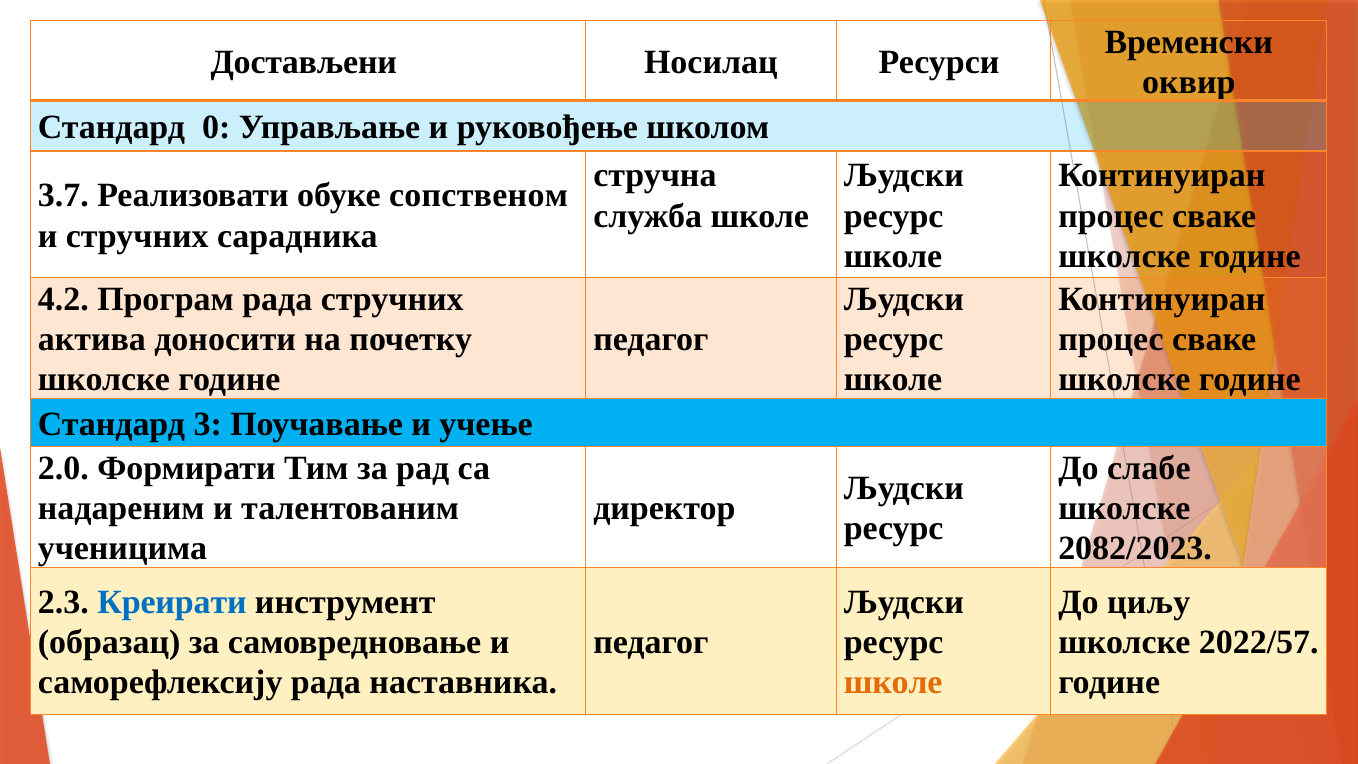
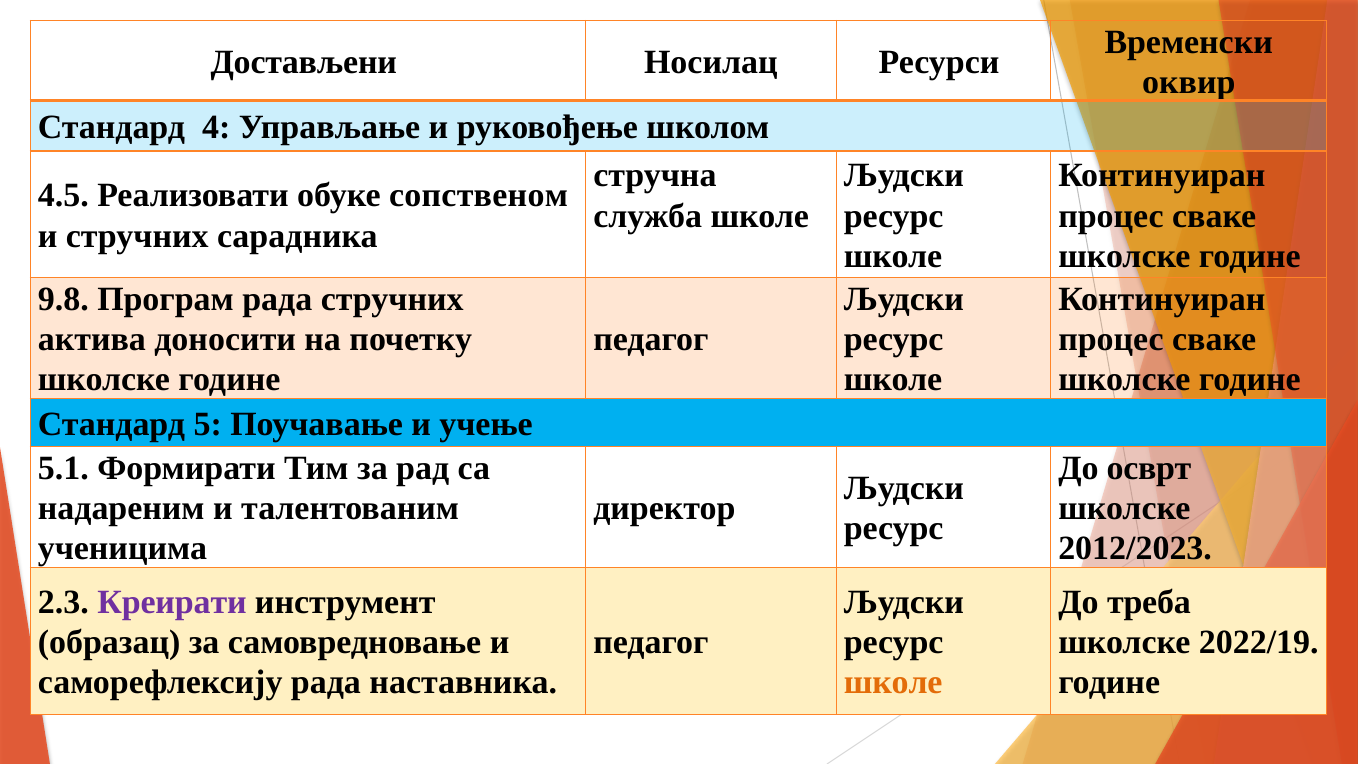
0: 0 -> 4 (216, 127)
3.7: 3.7 -> 4.5 (63, 196)
4.2: 4.2 -> 9.8 (63, 299)
3: 3 -> 5 (208, 424)
2.0: 2.0 -> 5.1 (63, 468)
слабе: слабе -> осврт (1149, 468)
2082/2023: 2082/2023 -> 2012/2023 (1135, 549)
Креирати colour: blue -> purple (172, 602)
циљу: циљу -> треба (1149, 602)
2022/57: 2022/57 -> 2022/19 (1259, 642)
